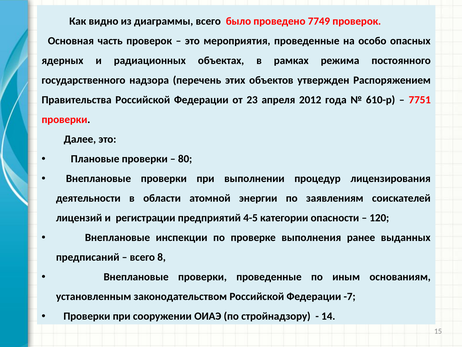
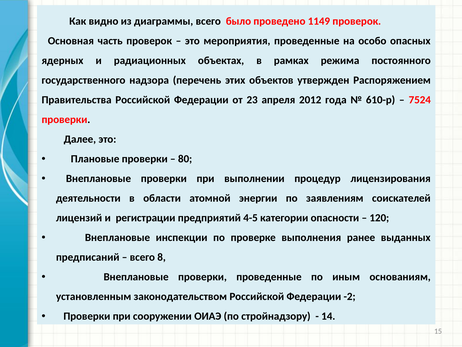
7749: 7749 -> 1149 (319, 21)
7751: 7751 -> 7524 (420, 100)
-7: -7 -> -2 (350, 296)
